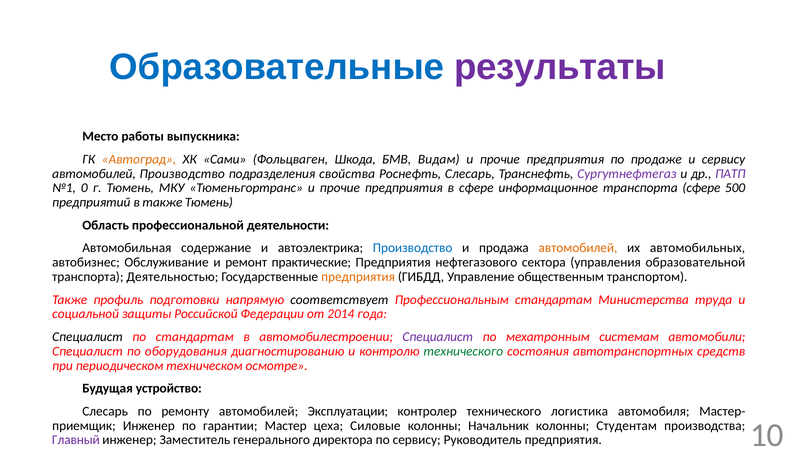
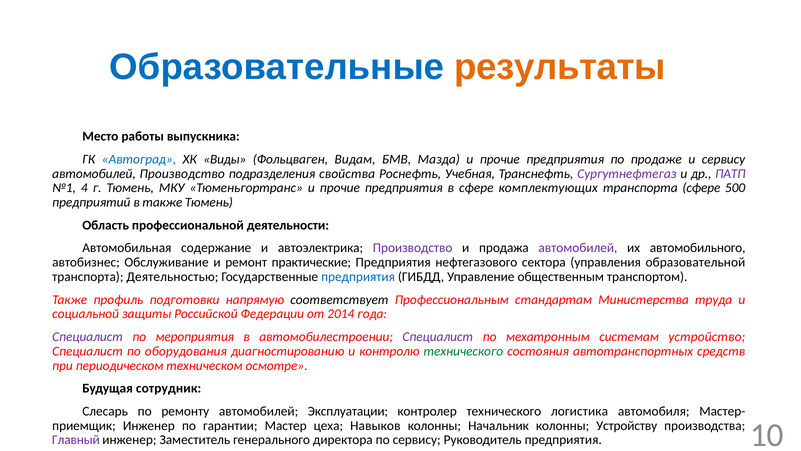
результаты colour: purple -> orange (560, 67)
Автоград colour: orange -> blue (139, 159)
Сами: Сами -> Виды (225, 159)
Шкода: Шкода -> Видам (355, 159)
Видам: Видам -> Мазда (439, 159)
Роснефть Слесарь: Слесарь -> Учебная (470, 174)
0: 0 -> 4 (84, 188)
информационное: информационное -> комплектующих (548, 188)
Производство colour: blue -> purple (413, 248)
автомобилей colour: orange -> purple (578, 248)
автомобильных: автомобильных -> автомобильного (698, 248)
предприятия colour: orange -> blue (358, 277)
Специалист colour: black -> purple (88, 337)
по стандартам: стандартам -> мероприятия (195, 337)
автомобили: автомобили -> устройство (707, 337)
устройство: устройство -> сотрудник (169, 388)
Силовые: Силовые -> Навыков (375, 425)
Студентам: Студентам -> Устройству (627, 425)
